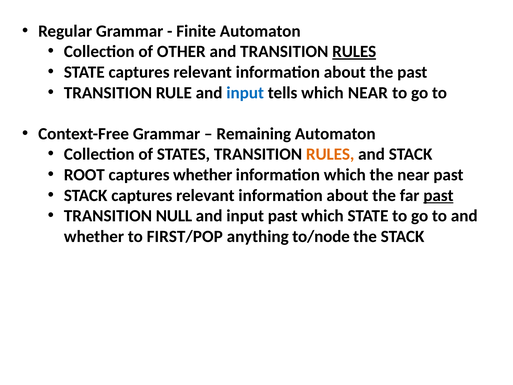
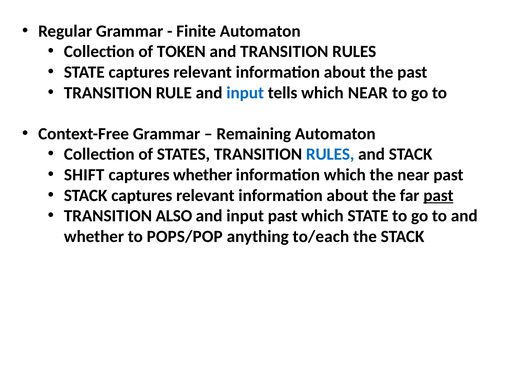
OTHER: OTHER -> TOKEN (181, 52)
RULES underline: present -> none (354, 52)
RULES colour: orange -> blue (330, 154)
ROOT: ROOT -> SHIFT (84, 175)
NULL: NULL -> ALSO (174, 216)
FIRST/POP: FIRST/POP -> POPS/POP (185, 236)
to/node: to/node -> to/each (321, 236)
